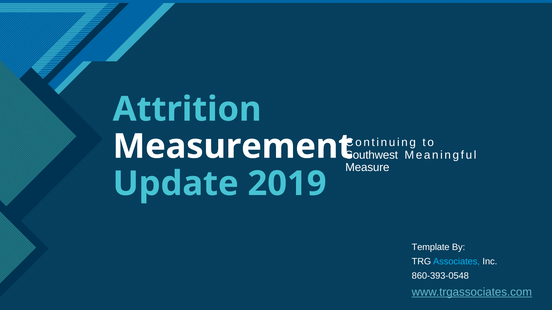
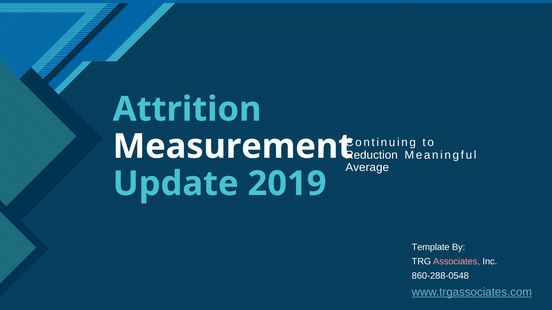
Southwest: Southwest -> Reduction (372, 155)
Measure: Measure -> Average (367, 168)
Associates colour: light blue -> pink (457, 262)
860-393-0548: 860-393-0548 -> 860-288-0548 (440, 276)
